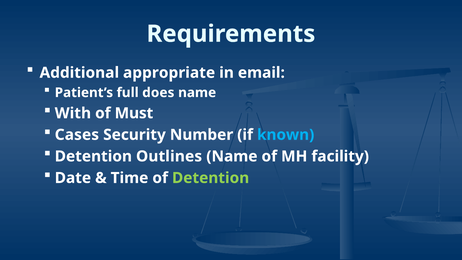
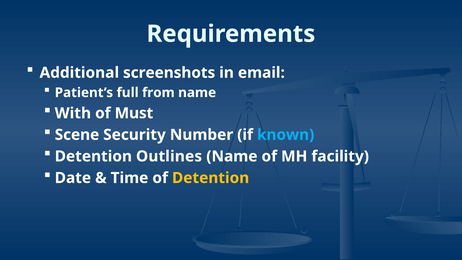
appropriate: appropriate -> screenshots (169, 73)
does: does -> from (158, 93)
Cases: Cases -> Scene (77, 135)
Detention colour: light green -> yellow (211, 178)
